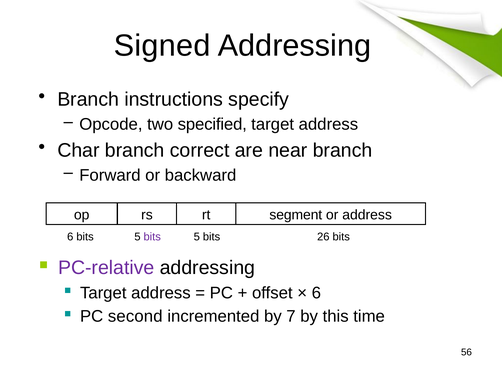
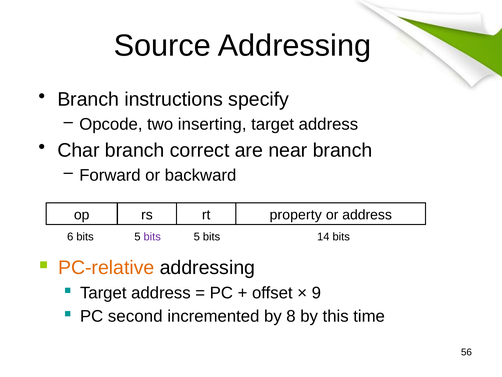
Signed: Signed -> Source (162, 45)
specified: specified -> inserting (212, 124)
segment: segment -> property (296, 214)
26: 26 -> 14 (323, 237)
PC-relative colour: purple -> orange (106, 268)
6: 6 -> 9 (316, 292)
7: 7 -> 8 (291, 316)
